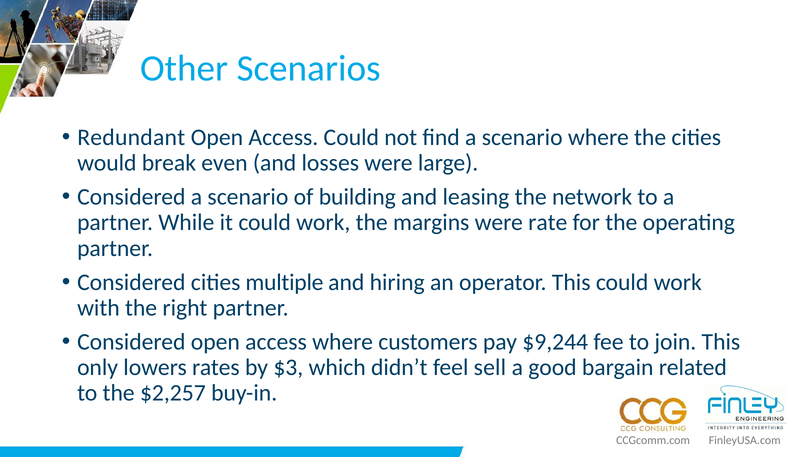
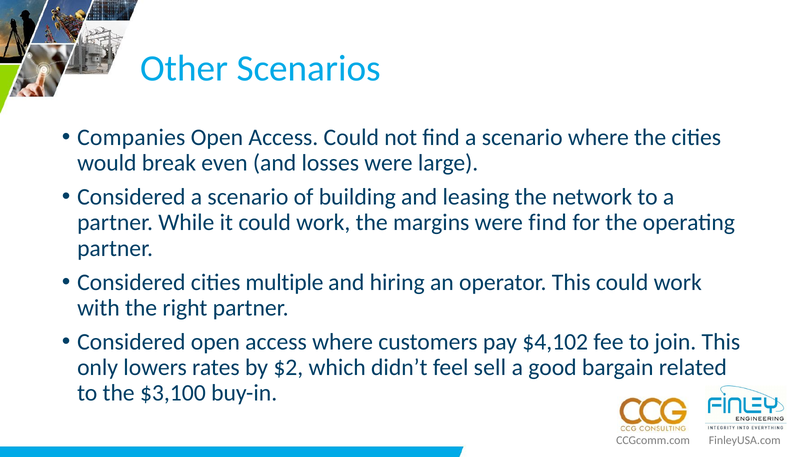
Redundant: Redundant -> Companies (131, 137)
were rate: rate -> find (548, 222)
$9,244: $9,244 -> $4,102 (555, 342)
$3: $3 -> $2 (288, 367)
$2,257: $2,257 -> $3,100 (173, 393)
